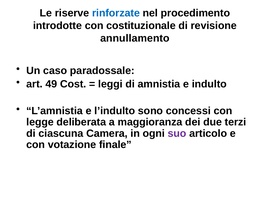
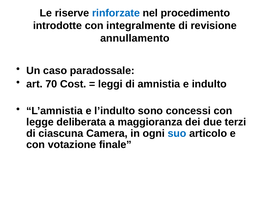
costituzionale: costituzionale -> integralmente (141, 26)
49: 49 -> 70 (51, 84)
suo colour: purple -> blue (177, 134)
